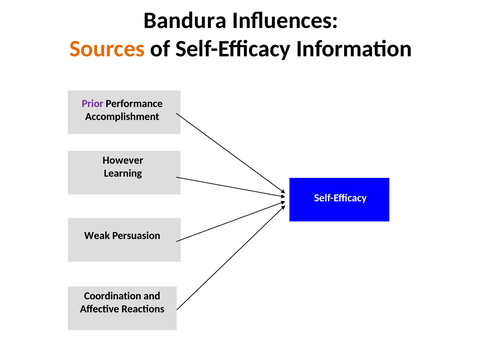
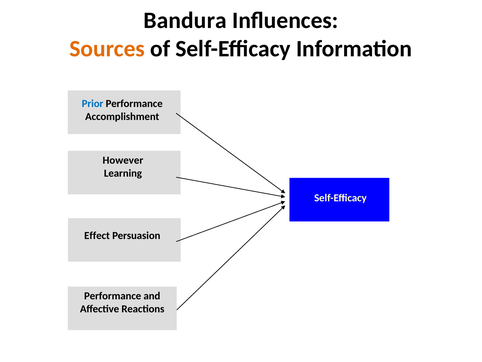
Prior colour: purple -> blue (93, 104)
Weak: Weak -> Effect (97, 235)
Coordination: Coordination -> Performance (113, 296)
